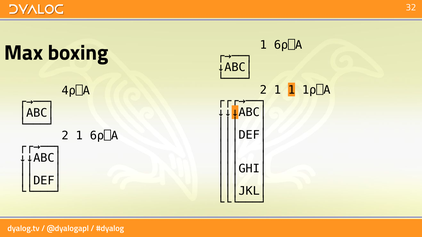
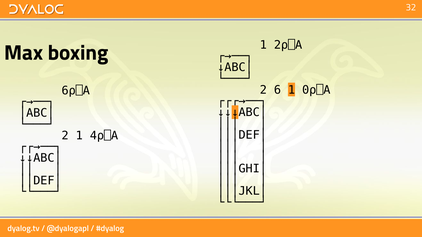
6⍴⎕A: 6⍴⎕A -> 2⍴⎕A (288, 45)
1: 1 -> 6 (277, 90)
1⍴⎕A: 1⍴⎕A -> 0⍴⎕A (316, 90)
4⍴⎕A: 4⍴⎕A -> 6⍴⎕A (76, 91)
2 1 6⍴⎕A: 6⍴⎕A -> 4⍴⎕A (104, 136)
